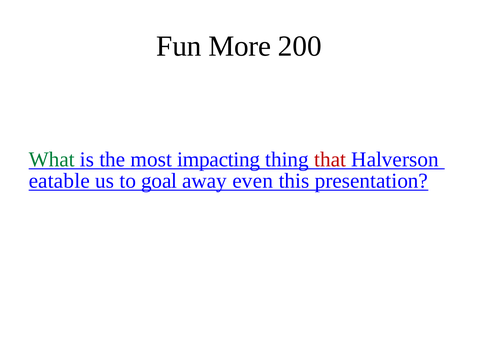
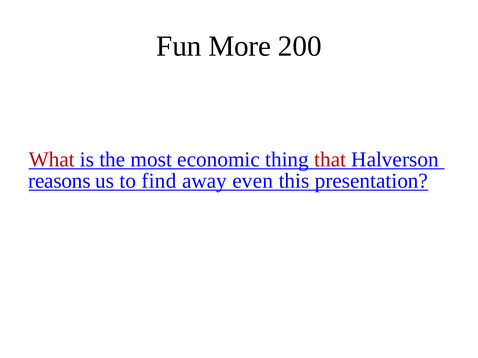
What colour: green -> red (52, 160)
impacting: impacting -> economic (219, 160)
eatable: eatable -> reasons (59, 181)
goal: goal -> find (159, 181)
